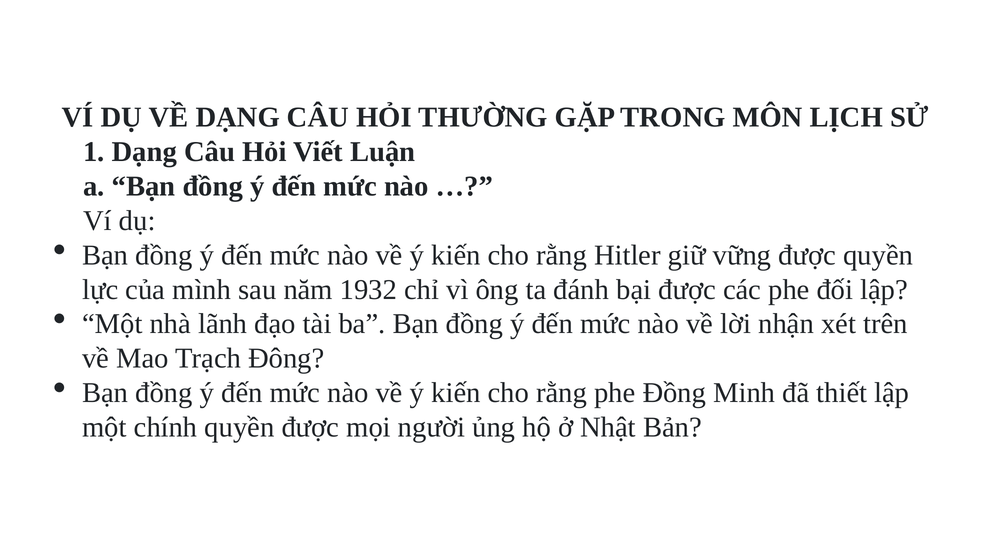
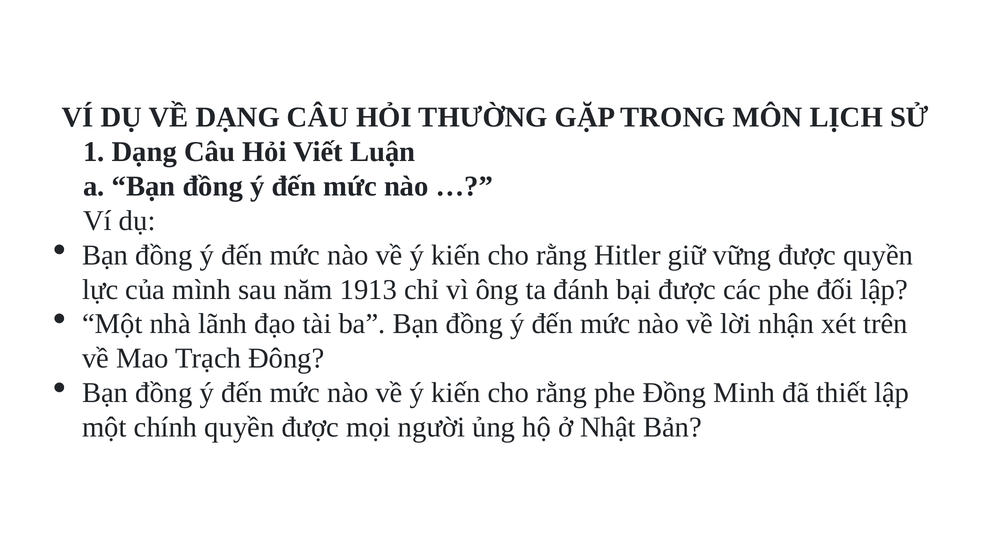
1932: 1932 -> 1913 (369, 290)
